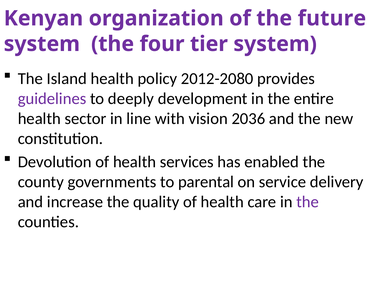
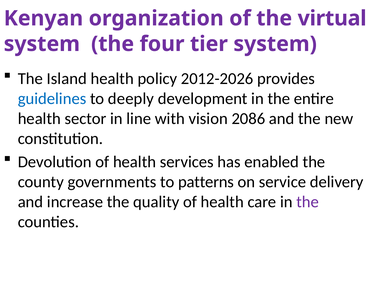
future: future -> virtual (332, 18)
2012-2080: 2012-2080 -> 2012-2026 (217, 78)
guidelines colour: purple -> blue (52, 98)
2036: 2036 -> 2086 (248, 118)
parental: parental -> patterns (206, 182)
